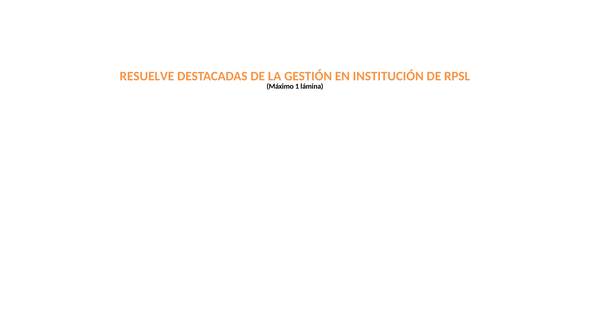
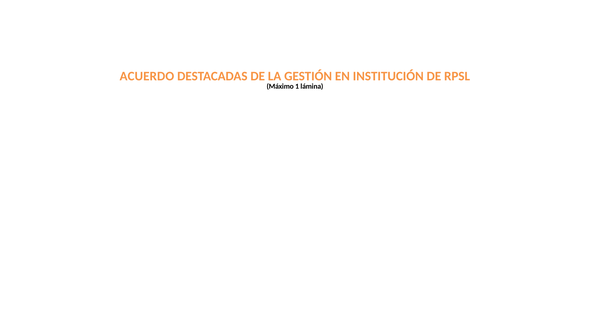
RESUELVE: RESUELVE -> ACUERDO (147, 76)
